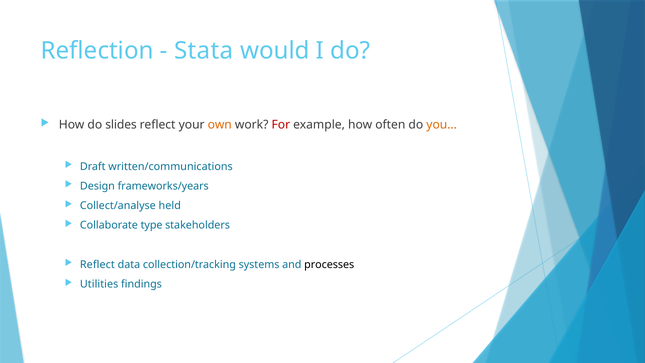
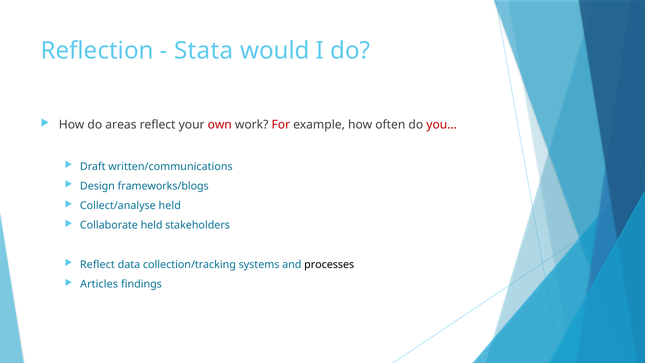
slides: slides -> areas (121, 125)
own colour: orange -> red (220, 125)
you… colour: orange -> red (442, 125)
frameworks/years: frameworks/years -> frameworks/blogs (163, 186)
Collaborate type: type -> held (152, 225)
Utilities: Utilities -> Articles (99, 284)
